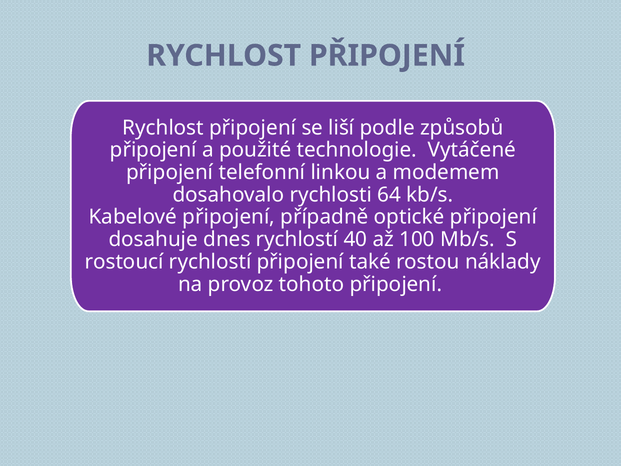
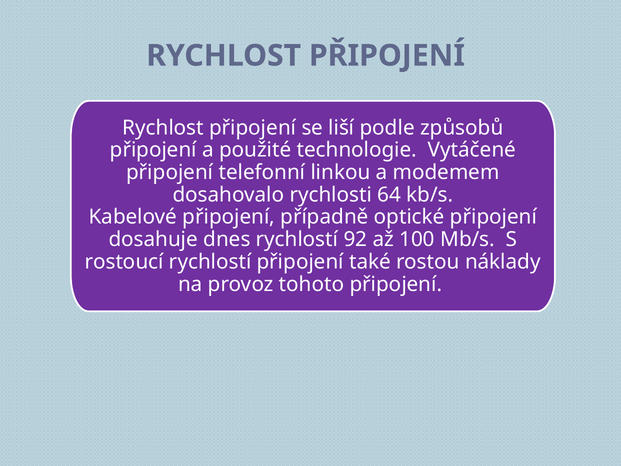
40: 40 -> 92 (355, 239)
